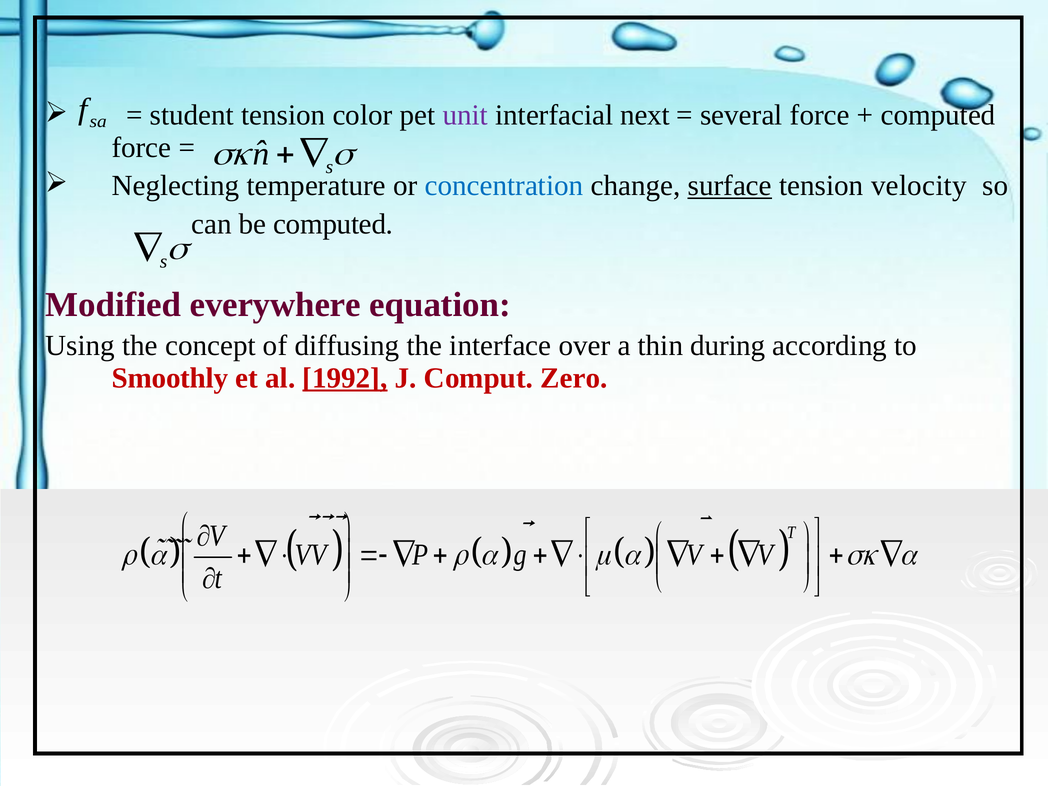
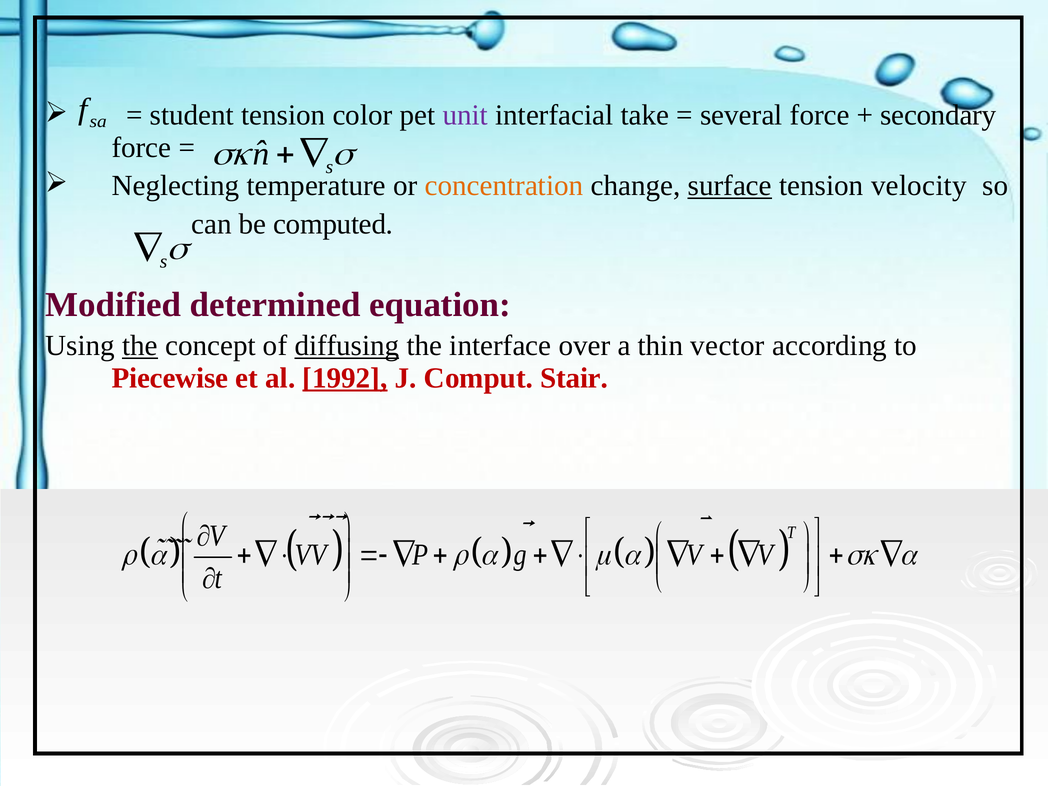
next: next -> take (645, 115)
computed: computed -> secondary (938, 115)
concentration colour: blue -> orange (504, 186)
everywhere: everywhere -> determined (275, 304)
the underline: none -> present (140, 346)
diffusing underline: none -> present (347, 346)
during: during -> vector (728, 346)
Smoothly: Smoothly -> Piecewise (170, 378)
Zero: Zero -> Stair (574, 378)
